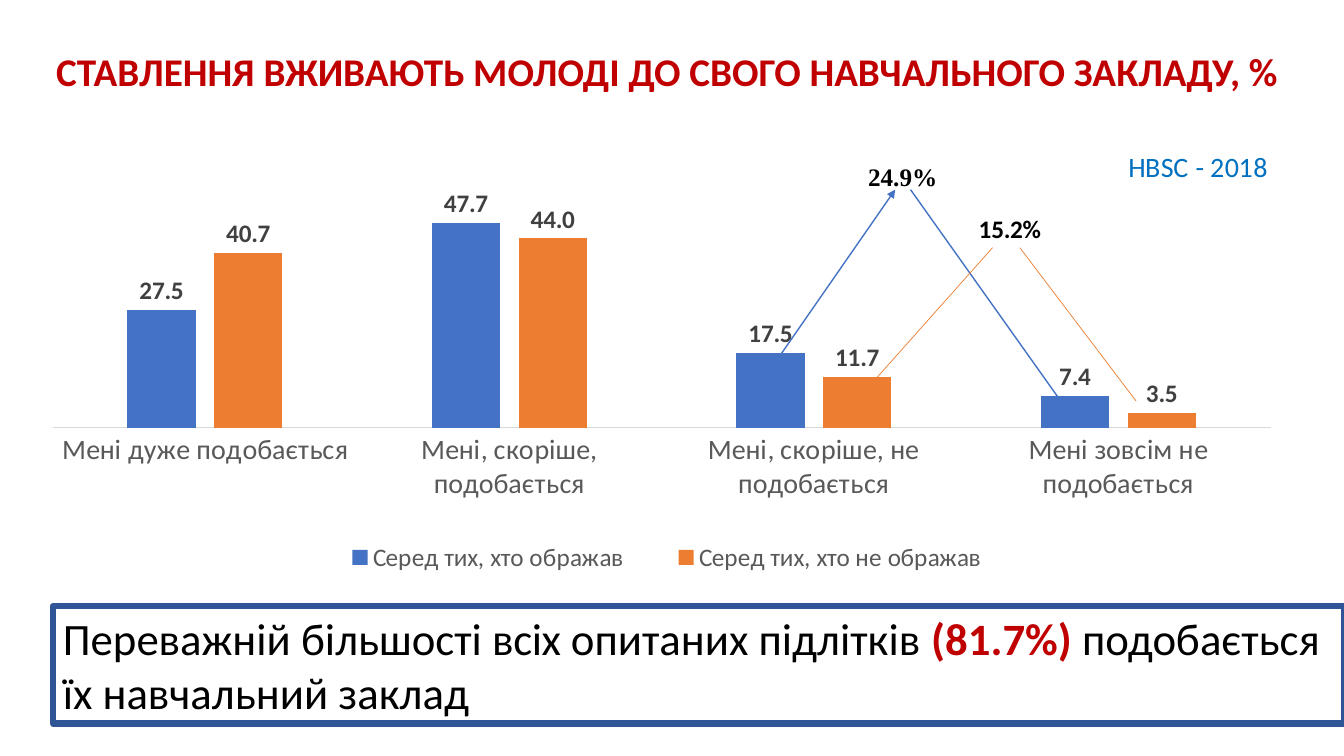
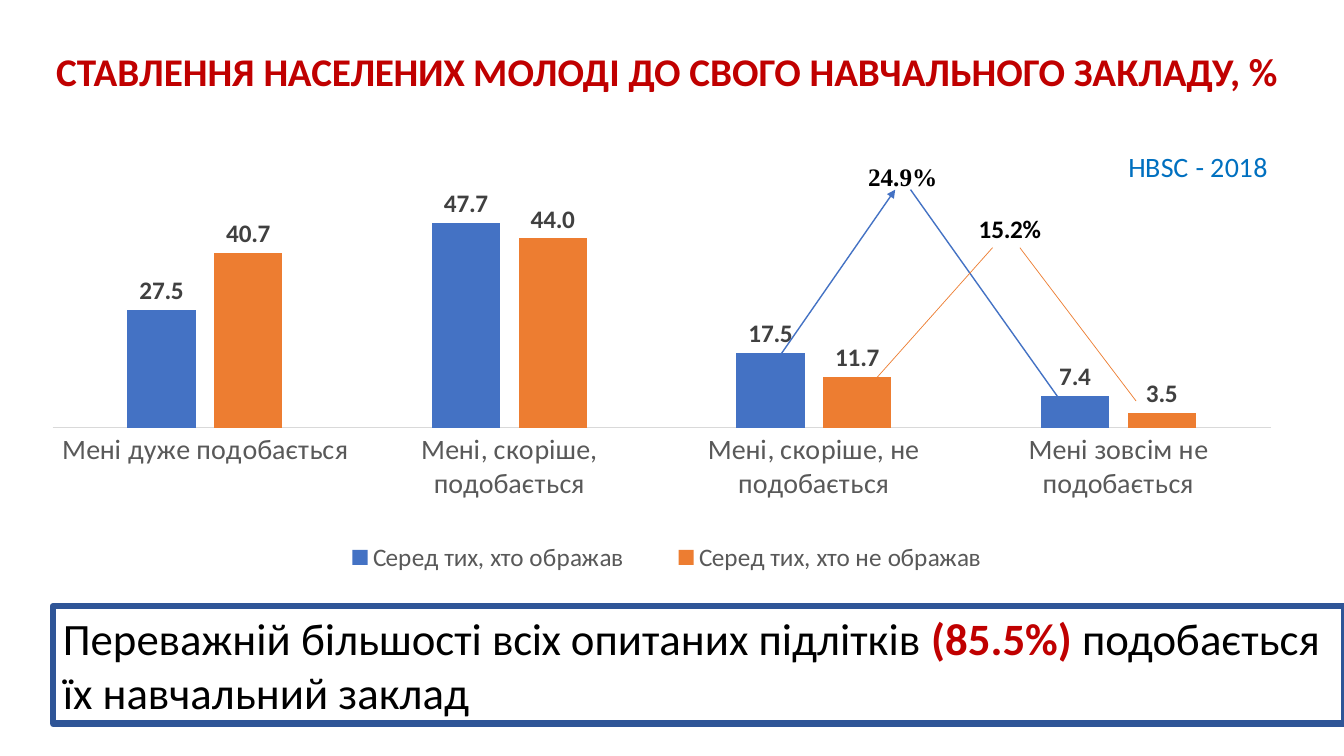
ВЖИВАЮТЬ: ВЖИВАЮТЬ -> НАСЕЛЕНИХ (364, 74)
81.7%: 81.7% -> 85.5% (1002, 641)
